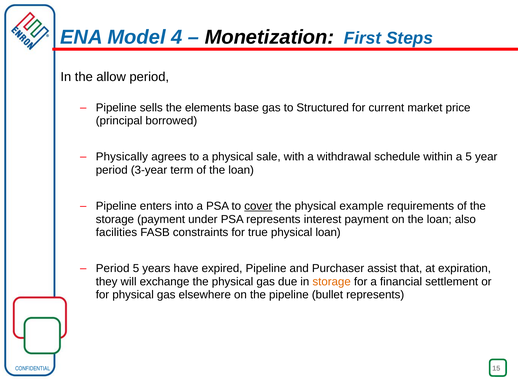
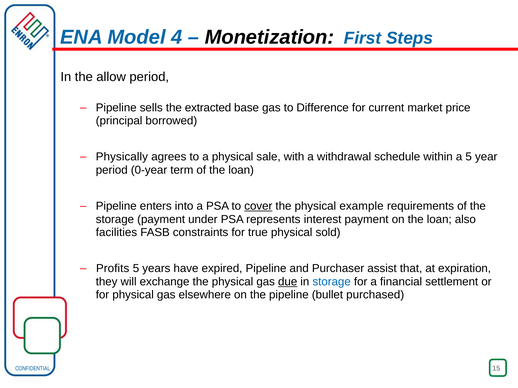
elements: elements -> extracted (208, 108)
Structured: Structured -> Difference (323, 108)
3-year: 3-year -> 0-year (149, 170)
physical loan: loan -> sold (328, 233)
Period: Period -> Profits (113, 269)
due underline: none -> present (288, 282)
storage colour: orange -> blue (332, 282)
bullet represents: represents -> purchased (375, 295)
